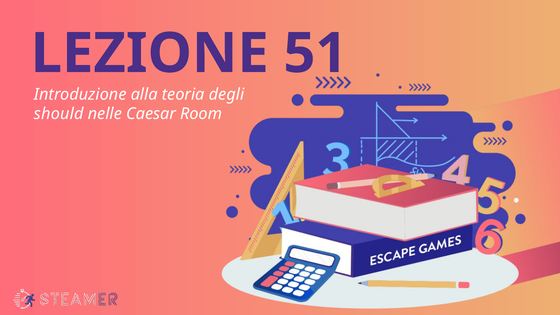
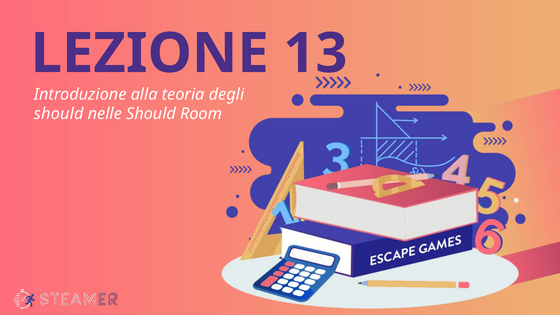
51: 51 -> 13 (315, 54)
nelle Caesar: Caesar -> Should (151, 114)
